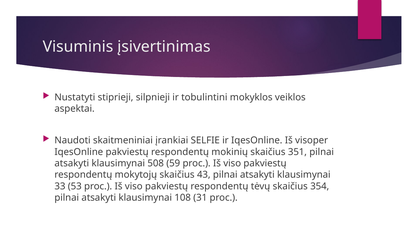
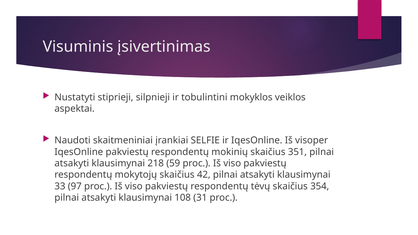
508: 508 -> 218 (156, 163)
43: 43 -> 42 (204, 175)
53: 53 -> 97 (75, 186)
